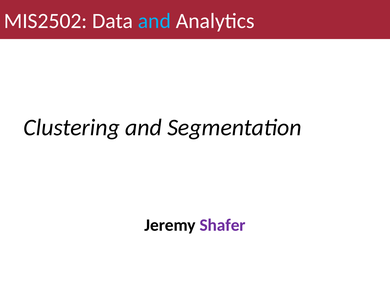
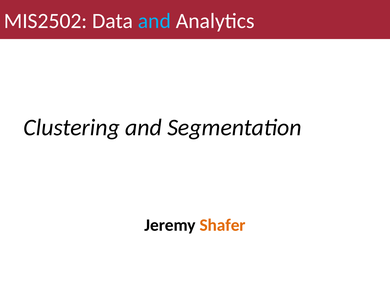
Shafer colour: purple -> orange (223, 225)
